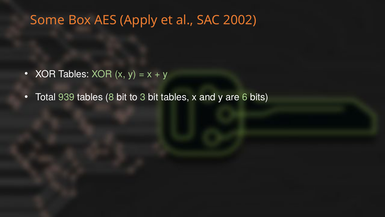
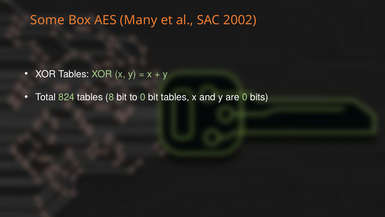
Apply: Apply -> Many (139, 20)
939: 939 -> 824 (66, 97)
to 3: 3 -> 0 (143, 97)
are 6: 6 -> 0 (245, 97)
